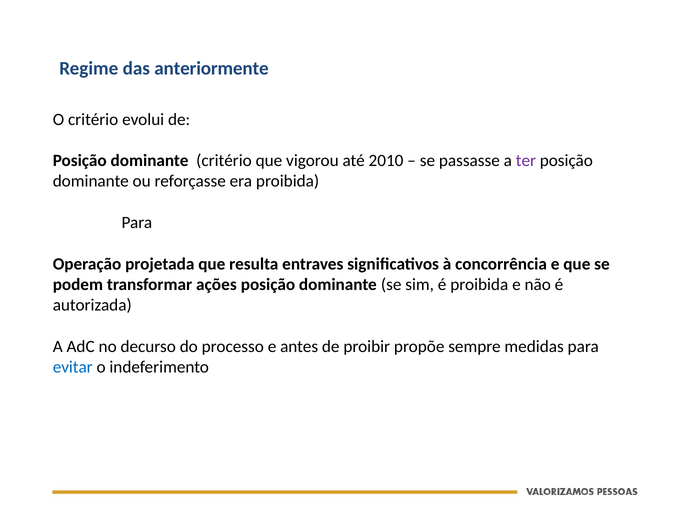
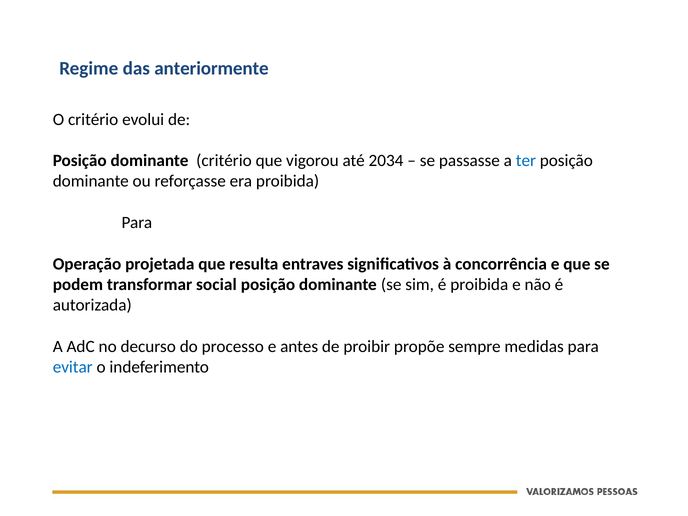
2010: 2010 -> 2034 (386, 161)
ter colour: purple -> blue (526, 161)
ações: ações -> social (216, 284)
